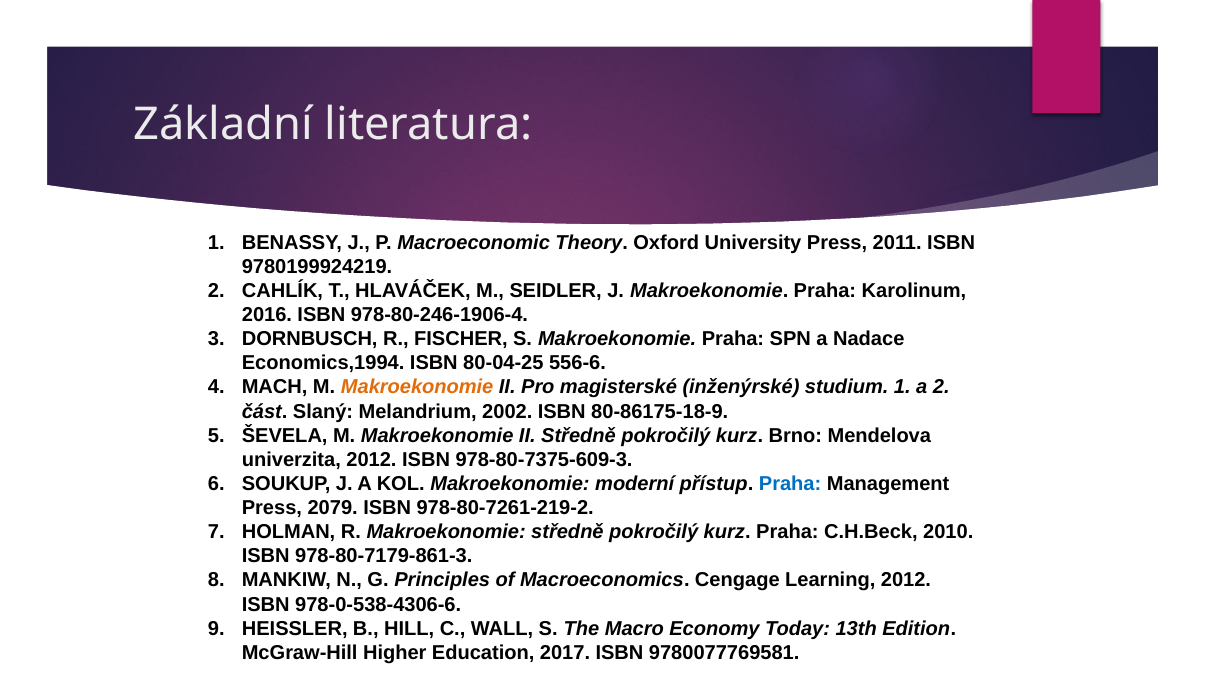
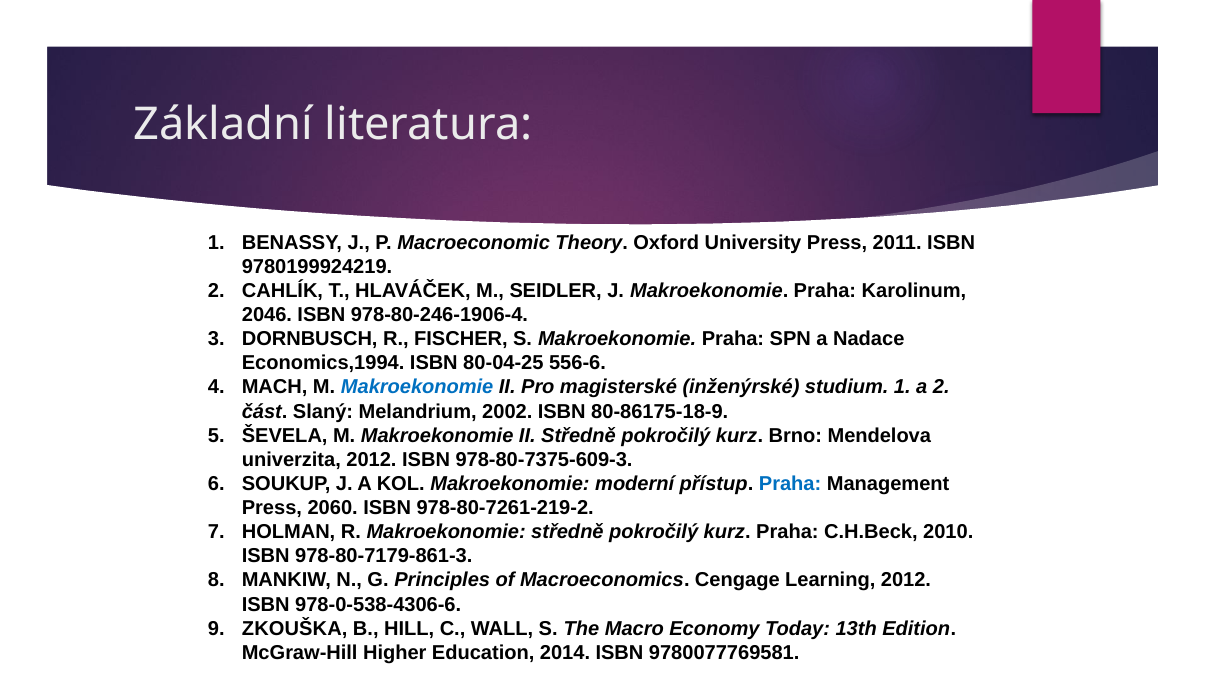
2016: 2016 -> 2046 (267, 315)
Makroekonomie colour: orange -> blue (417, 387)
2079: 2079 -> 2060 (333, 507)
HEISSLER: HEISSLER -> ZKOUŠKA (295, 628)
2017: 2017 -> 2014 (565, 652)
